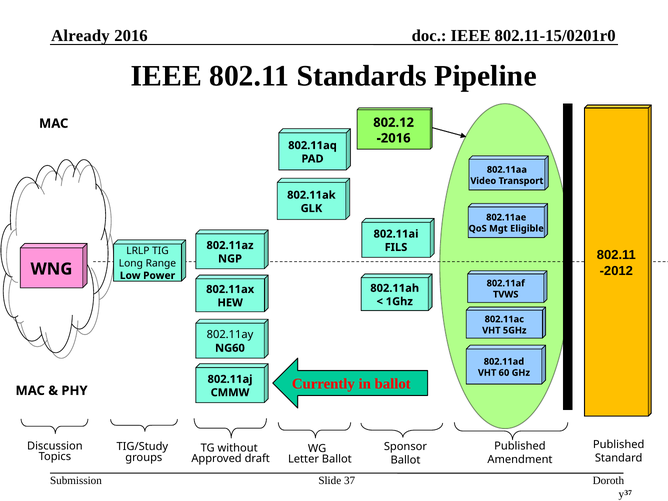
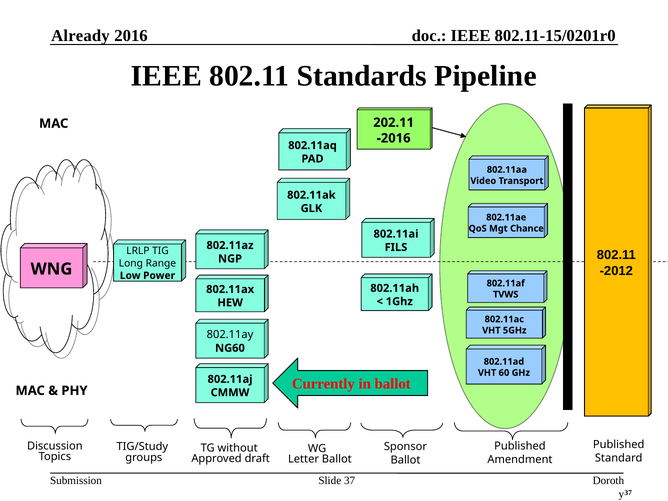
802.12: 802.12 -> 202.11 (394, 123)
Eligible: Eligible -> Chance (527, 228)
